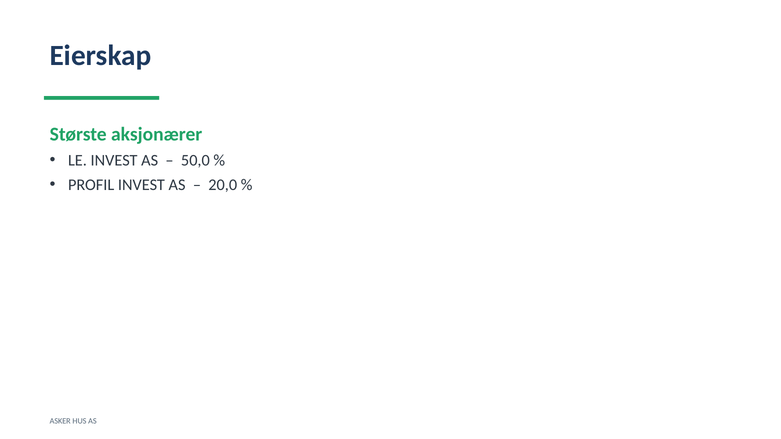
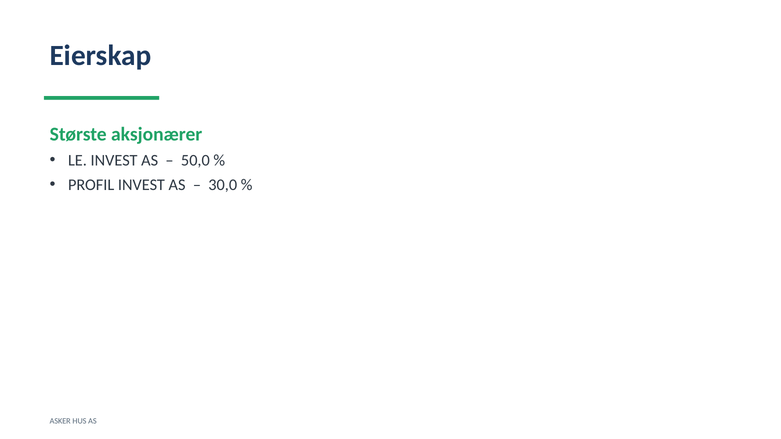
20,0: 20,0 -> 30,0 (223, 185)
